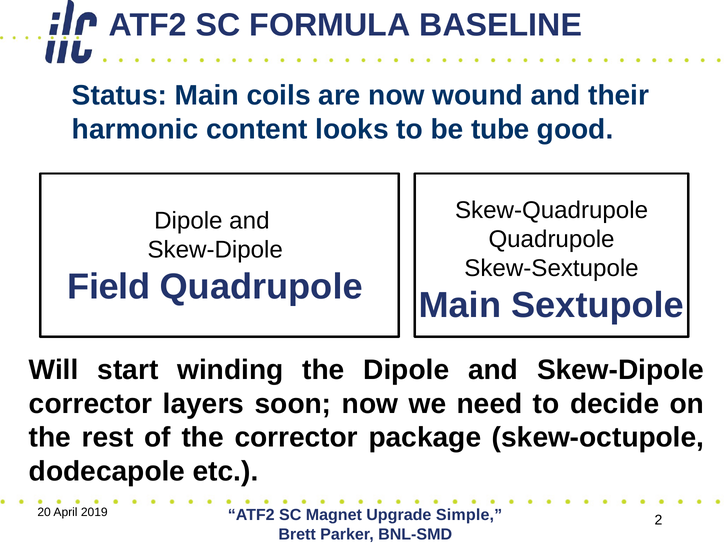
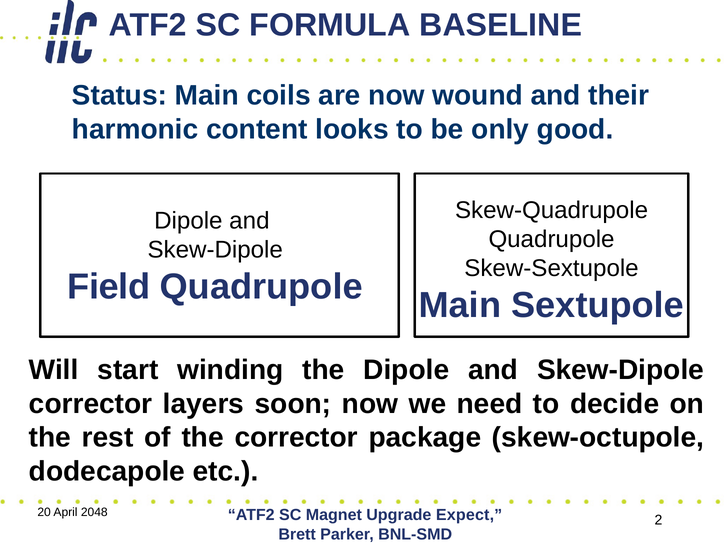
tube: tube -> only (500, 129)
2019: 2019 -> 2048 (94, 512)
Simple: Simple -> Expect (469, 515)
